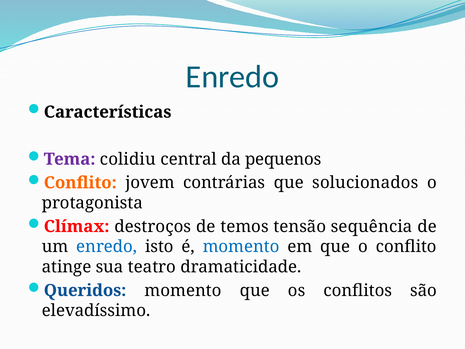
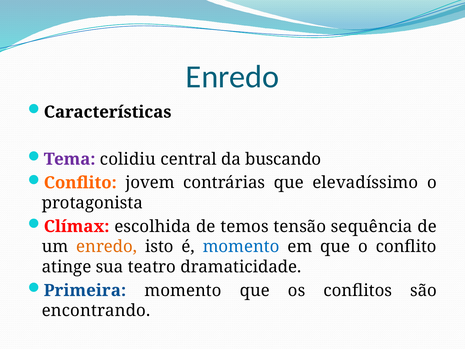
pequenos: pequenos -> buscando (283, 159)
solucionados: solucionados -> elevadíssimo (365, 183)
destroços: destroços -> escolhida (153, 226)
enredo colour: blue -> orange (107, 247)
Queridos: Queridos -> Primeira (85, 290)
elevadíssimo: elevadíssimo -> encontrando (96, 310)
